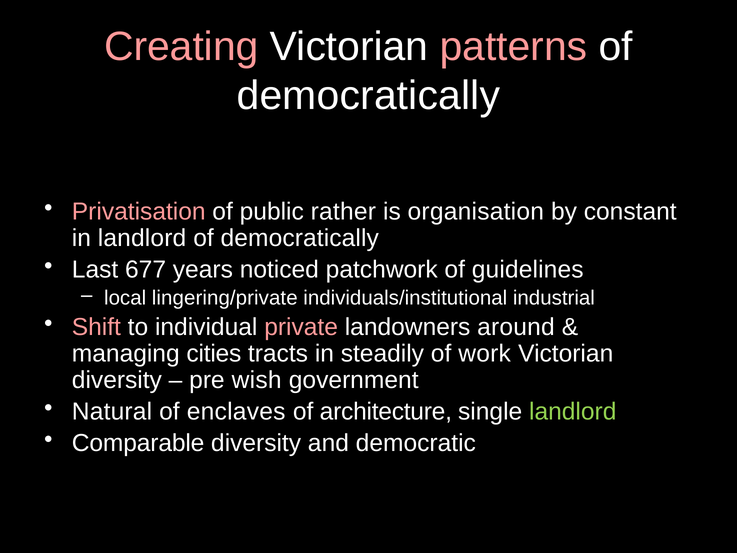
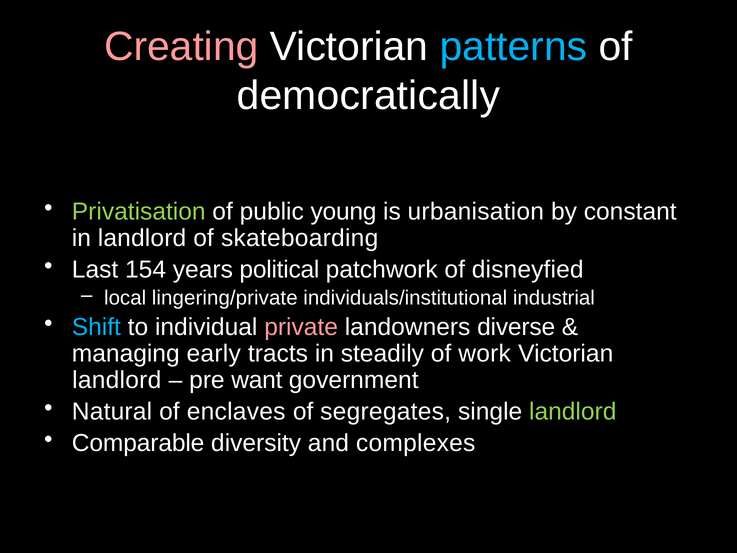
patterns colour: pink -> light blue (513, 46)
Privatisation colour: pink -> light green (139, 212)
rather: rather -> young (344, 212)
organisation: organisation -> urbanisation (476, 212)
democratically: democratically -> skateboarding (300, 238)
677: 677 -> 154 (146, 270)
noticed: noticed -> political (279, 270)
guidelines: guidelines -> disneyfied (528, 270)
Shift colour: pink -> light blue (96, 327)
around: around -> diverse (516, 327)
cities: cities -> early (214, 354)
diversity: diversity -> landlord (117, 380)
wish: wish -> want (257, 380)
architecture: architecture -> segregates (386, 412)
democratic: democratic -> complexes (416, 443)
